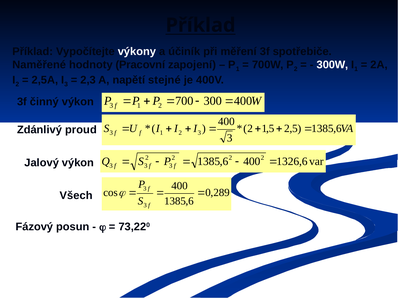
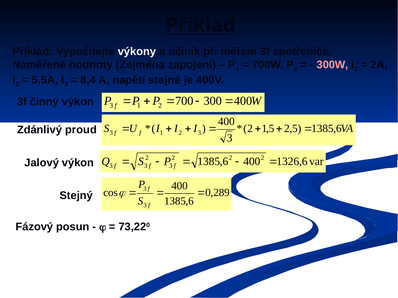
Pracovní: Pracovní -> Zejména (140, 65)
300W colour: white -> pink (332, 65)
2,5A: 2,5A -> 5,5A (45, 80)
2,3: 2,3 -> 8,4 (88, 80)
Všech: Všech -> Stejný (76, 196)
